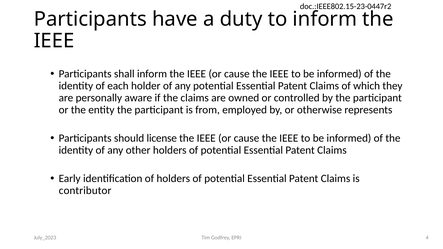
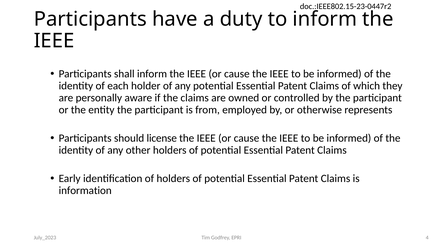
contributor: contributor -> information (85, 191)
